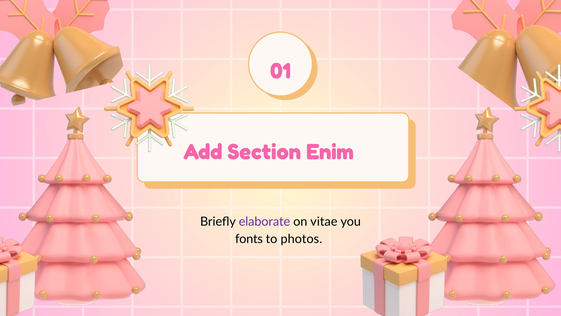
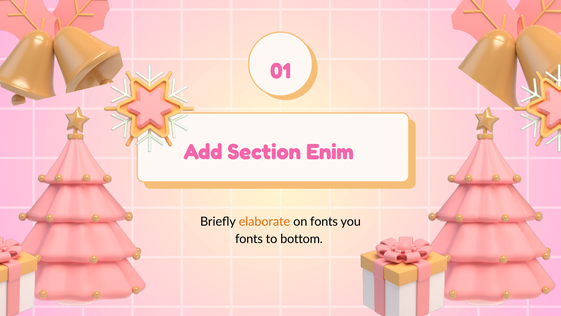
elaborate colour: purple -> orange (264, 221)
on vitae: vitae -> fonts (324, 221)
photos: photos -> bottom (302, 239)
